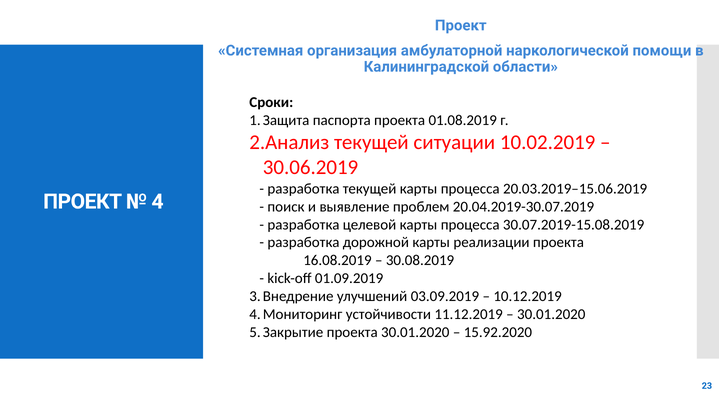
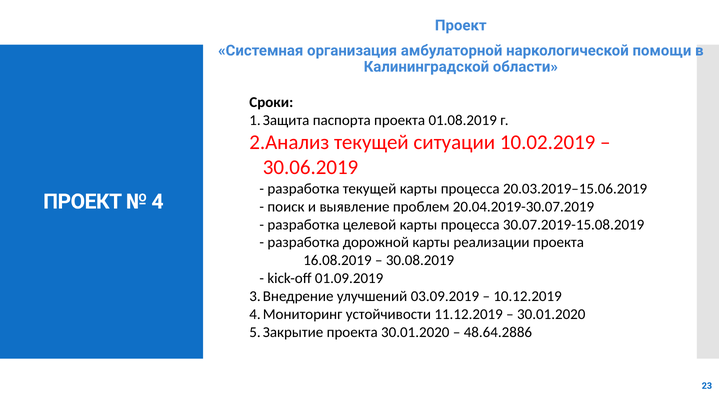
15.92.2020: 15.92.2020 -> 48.64.2886 (498, 333)
